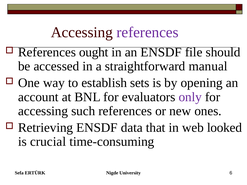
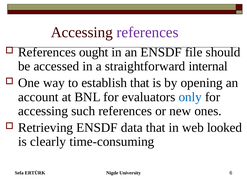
manual: manual -> internal (208, 66)
establish sets: sets -> that (140, 83)
only colour: purple -> blue (190, 97)
crucial: crucial -> clearly (48, 142)
